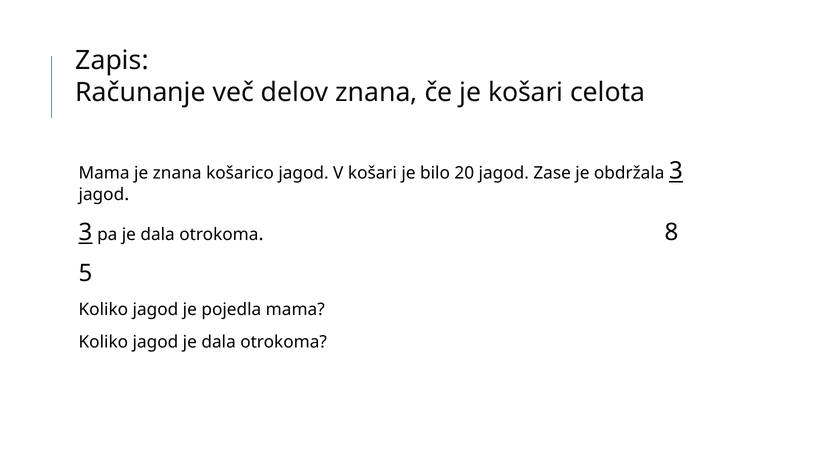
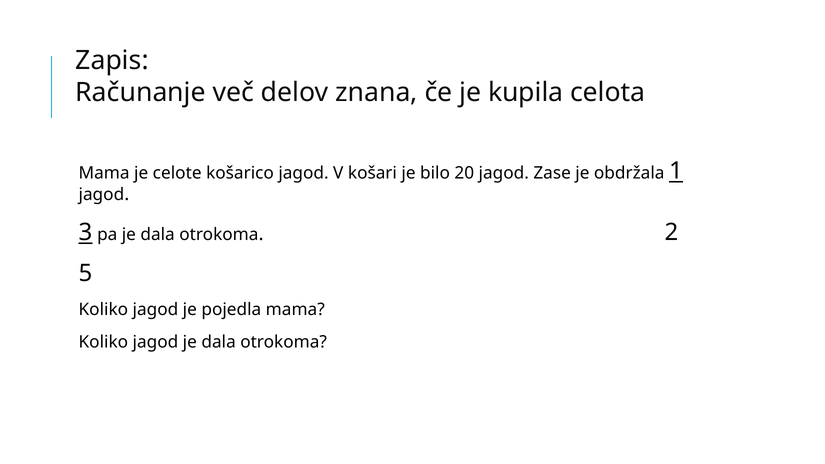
je košari: košari -> kupila (526, 93)
je znana: znana -> celote (177, 173)
obdržala 3: 3 -> 1 (676, 171)
8: 8 -> 2 (672, 232)
